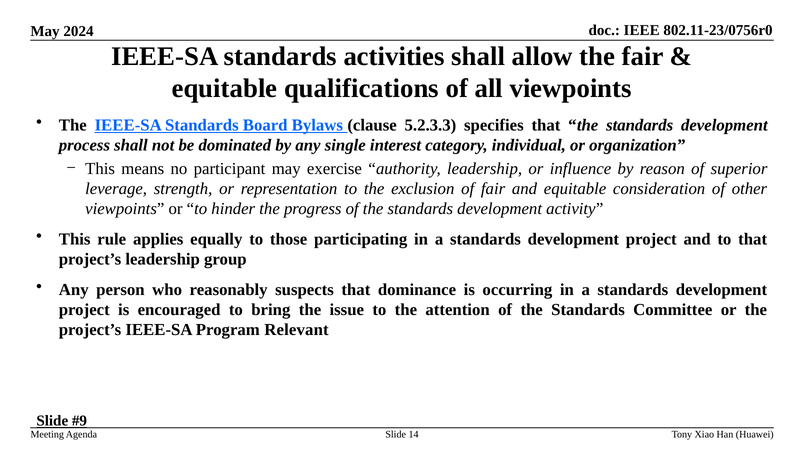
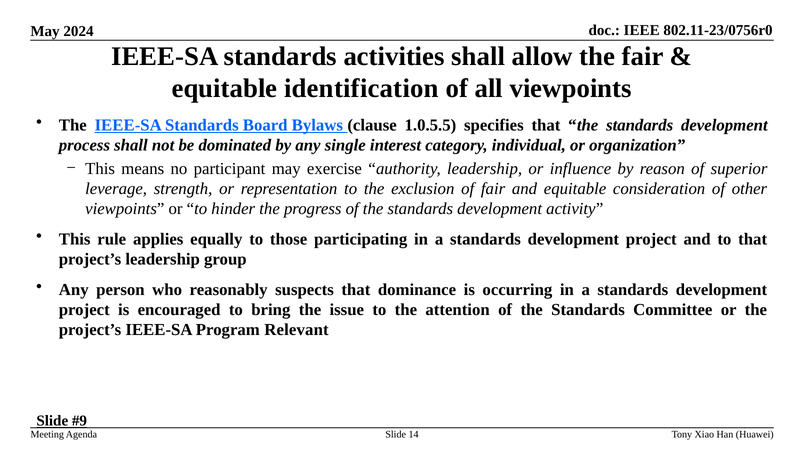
qualifications: qualifications -> identification (361, 88)
5.2.3.3: 5.2.3.3 -> 1.0.5.5 (430, 125)
